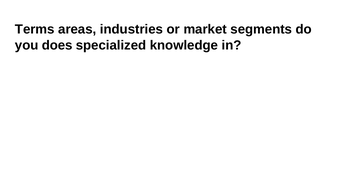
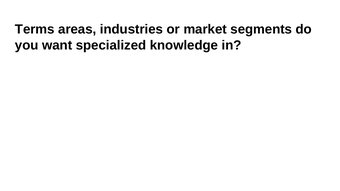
does: does -> want (57, 45)
